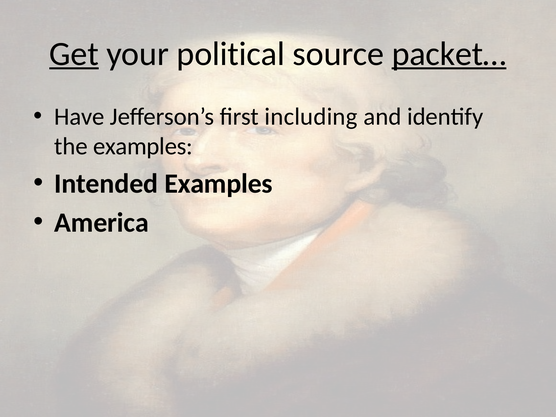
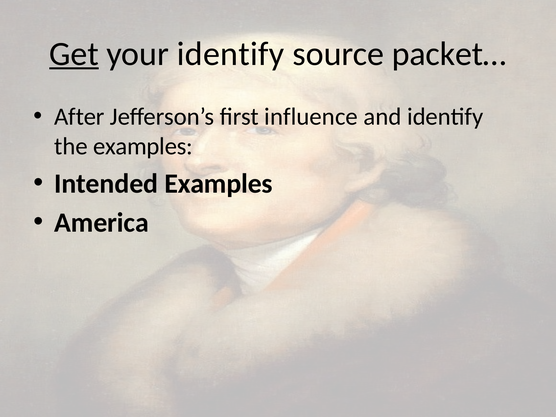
your political: political -> identify (231, 54)
packet… underline: present -> none (449, 54)
Have: Have -> After (79, 117)
including: including -> influence (311, 117)
